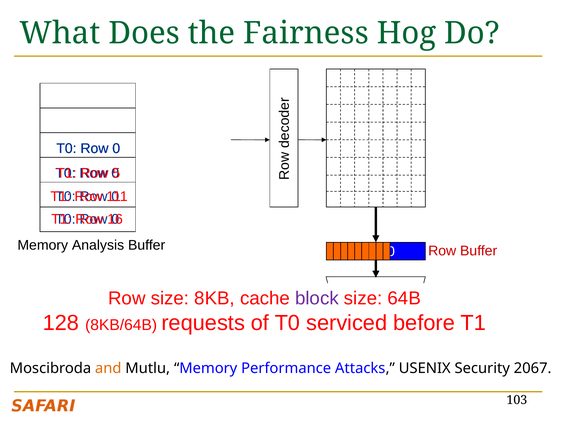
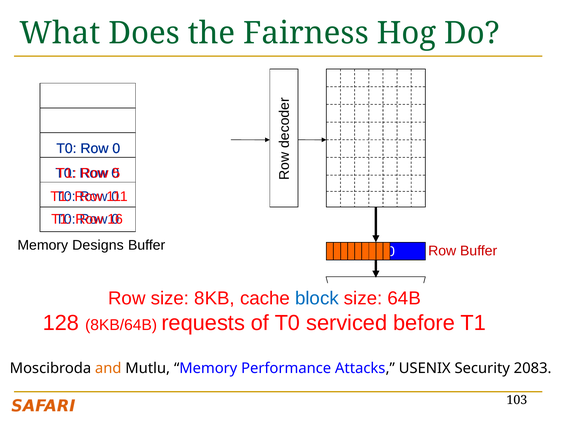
Analysis: Analysis -> Designs (98, 245)
block colour: purple -> blue (317, 298)
2067: 2067 -> 2083 (533, 368)
